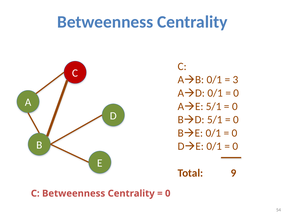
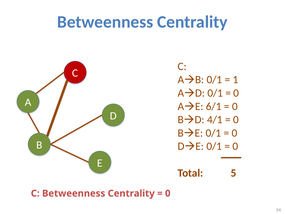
3: 3 -> 1 (235, 80)
AE 5/1: 5/1 -> 6/1 (214, 106)
BD 5/1: 5/1 -> 4/1 (215, 120)
9: 9 -> 5 (233, 173)
